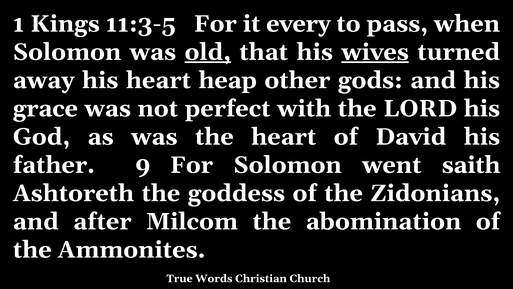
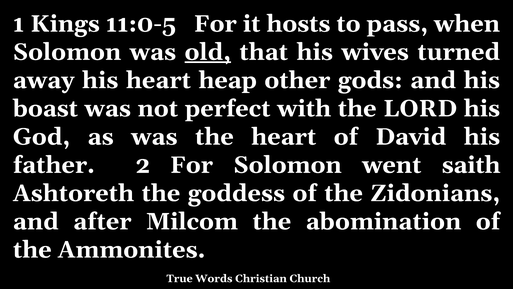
11:3-5: 11:3-5 -> 11:0-5 (141, 24)
every: every -> hosts (298, 24)
wives underline: present -> none (375, 52)
grace: grace -> boast (45, 108)
9: 9 -> 2 (143, 165)
